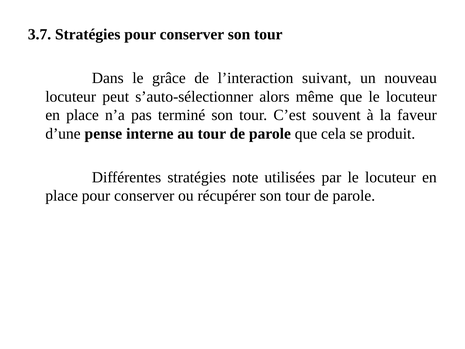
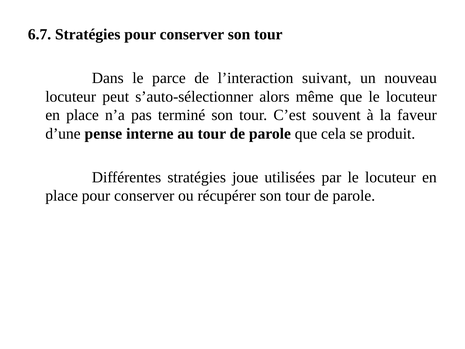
3.7: 3.7 -> 6.7 (40, 35)
grâce: grâce -> parce (169, 78)
note: note -> joue (245, 177)
